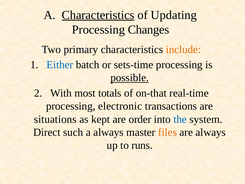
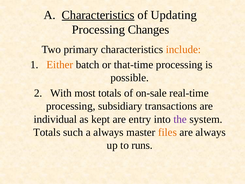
Either colour: blue -> orange (60, 65)
sets-time: sets-time -> that-time (134, 65)
possible underline: present -> none (130, 78)
on-that: on-that -> on-sale (151, 93)
electronic: electronic -> subsidiary (120, 106)
situations: situations -> individual (55, 119)
order: order -> entry (140, 119)
the colour: blue -> purple (180, 119)
Direct: Direct -> Totals (47, 132)
